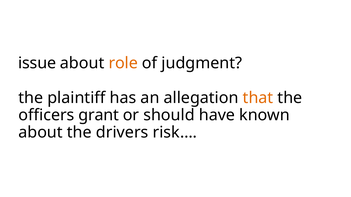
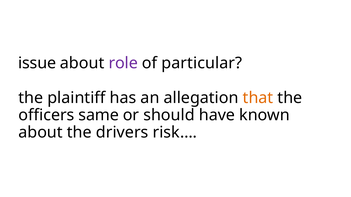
role colour: orange -> purple (123, 63)
judgment: judgment -> particular (202, 63)
grant: grant -> same (99, 115)
